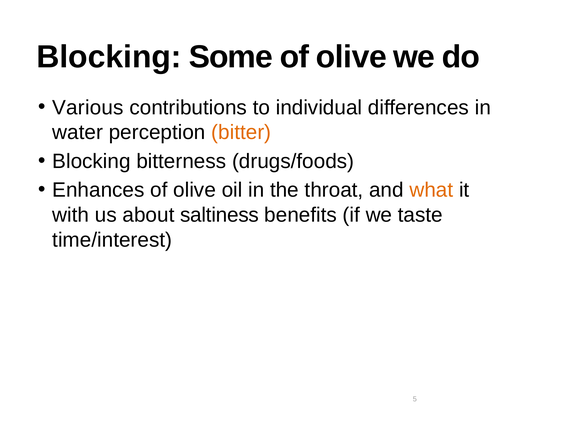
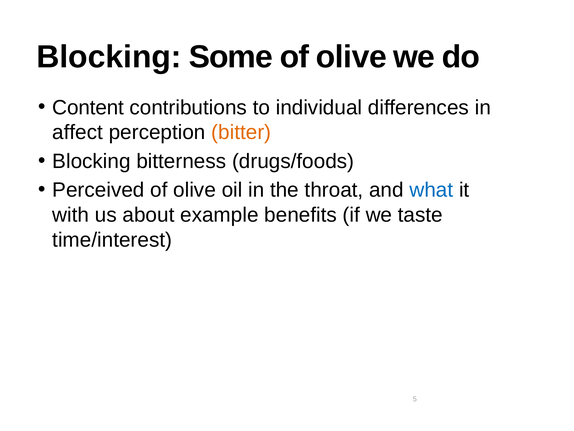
Various: Various -> Content (88, 107)
water: water -> affect (78, 132)
Enhances: Enhances -> Perceived (98, 190)
what colour: orange -> blue (431, 190)
saltiness: saltiness -> example (219, 215)
